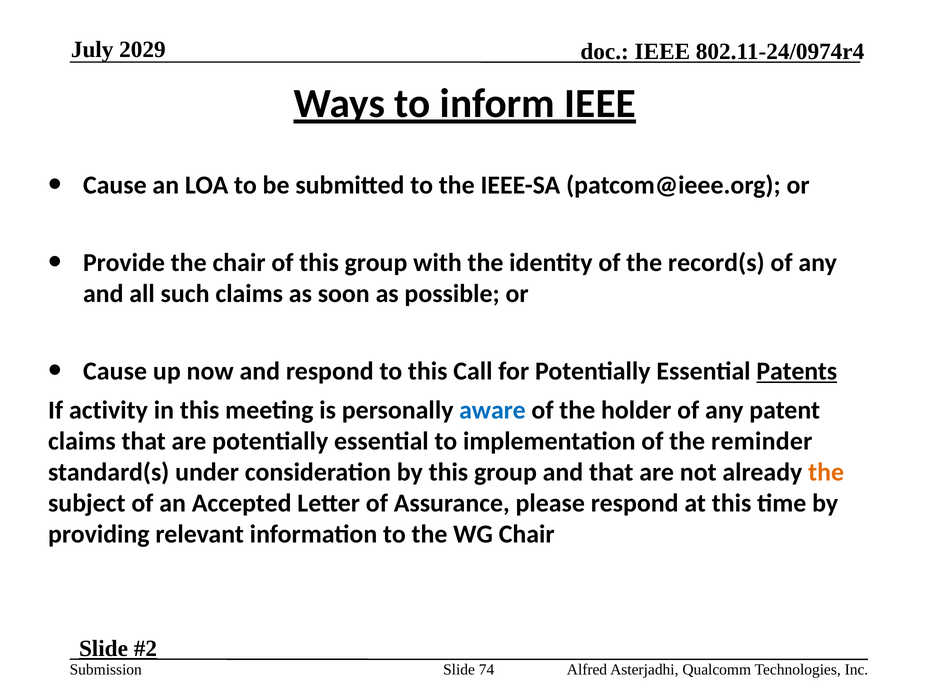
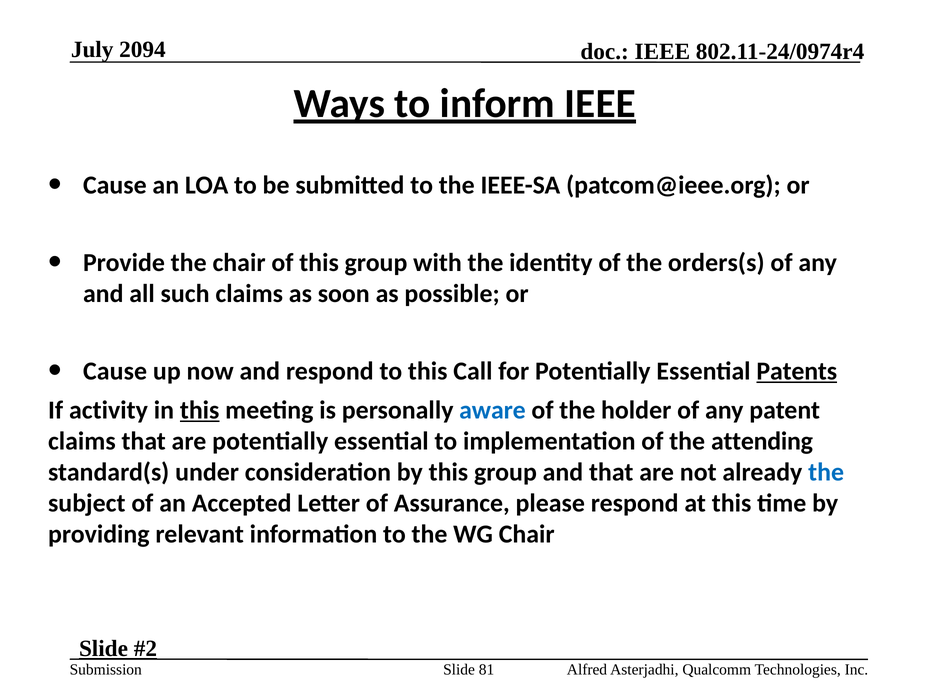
2029: 2029 -> 2094 (142, 49)
record(s: record(s -> orders(s (716, 262)
this underline: none -> present (200, 410)
reminder: reminder -> attending (762, 441)
the colour: orange -> blue (826, 472)
74: 74 -> 81 (487, 669)
